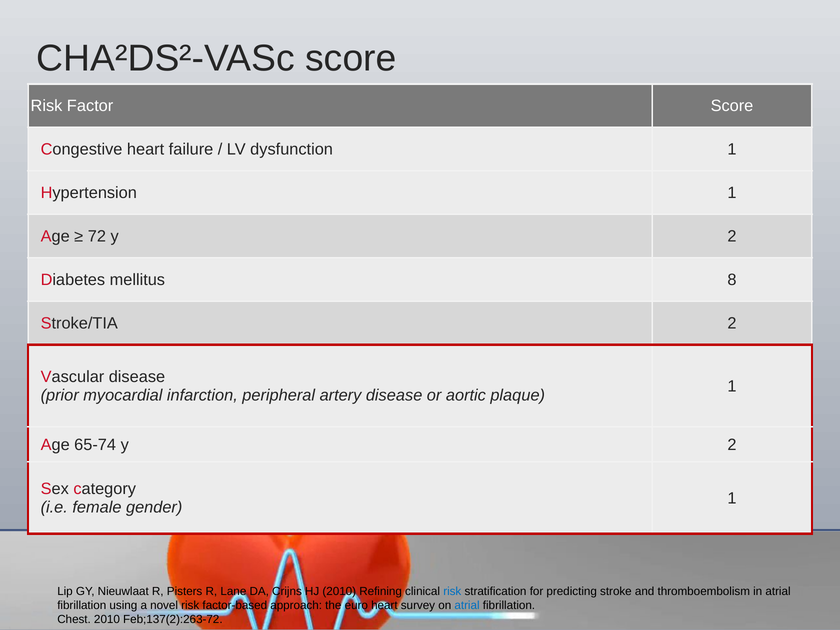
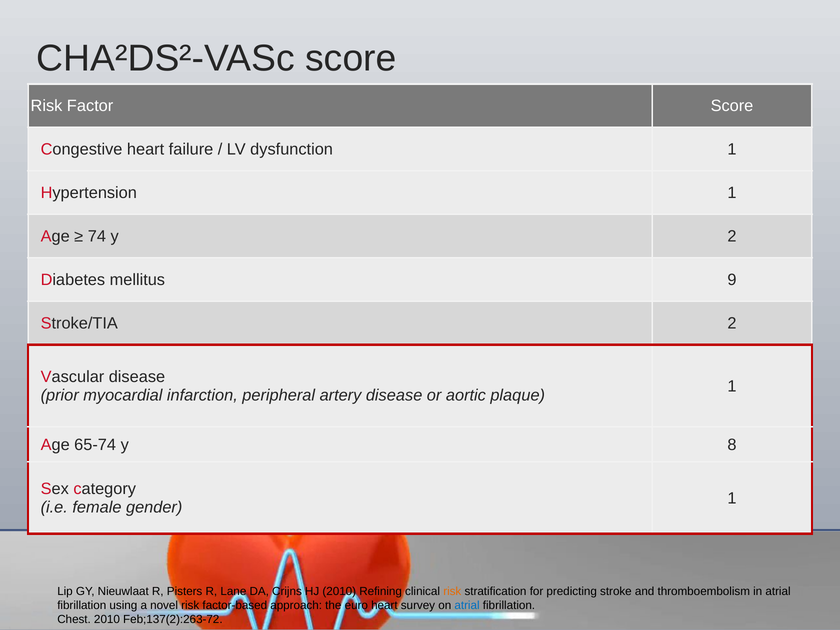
72: 72 -> 74 (97, 236)
8: 8 -> 9 (732, 280)
65-74 y 2: 2 -> 8 (732, 445)
risk colour: blue -> orange (452, 591)
